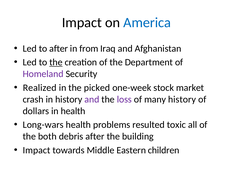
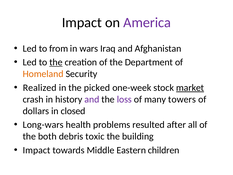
America colour: blue -> purple (147, 23)
to after: after -> from (59, 48)
from: from -> wars (89, 48)
Homeland colour: purple -> orange (43, 74)
market underline: none -> present (190, 88)
many history: history -> towers (182, 99)
in health: health -> closed (73, 111)
toxic: toxic -> after (176, 125)
debris after: after -> toxic (95, 136)
